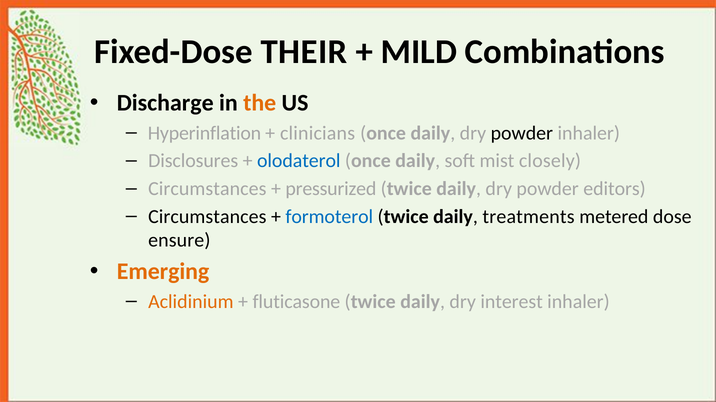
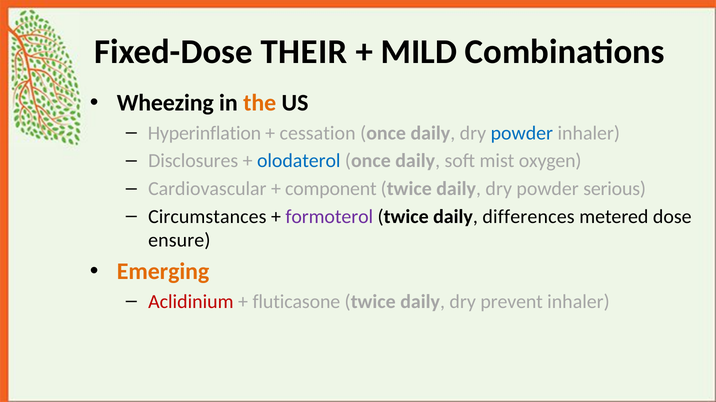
Discharge: Discharge -> Wheezing (165, 103)
clinicians: clinicians -> cessation (318, 133)
powder colour: black -> blue (522, 133)
closely: closely -> oxygen (550, 161)
Circumstances: Circumstances -> Cardiovascular (207, 189)
pressurized: pressurized -> component (331, 189)
editors: editors -> serious (615, 189)
formoterol colour: blue -> purple (329, 217)
treatments: treatments -> differences (529, 217)
Aclidinium colour: orange -> red (191, 302)
interest: interest -> prevent (512, 302)
